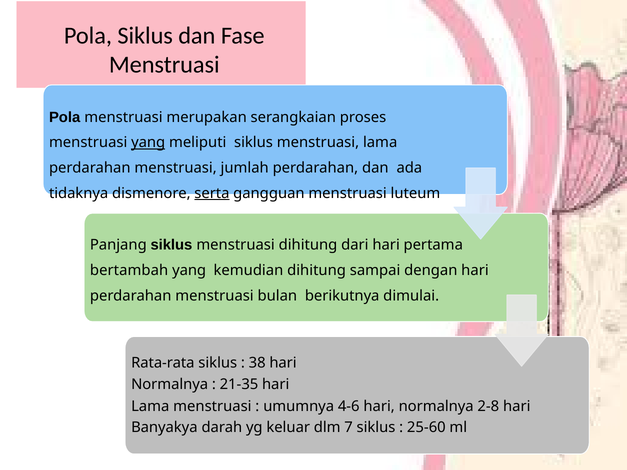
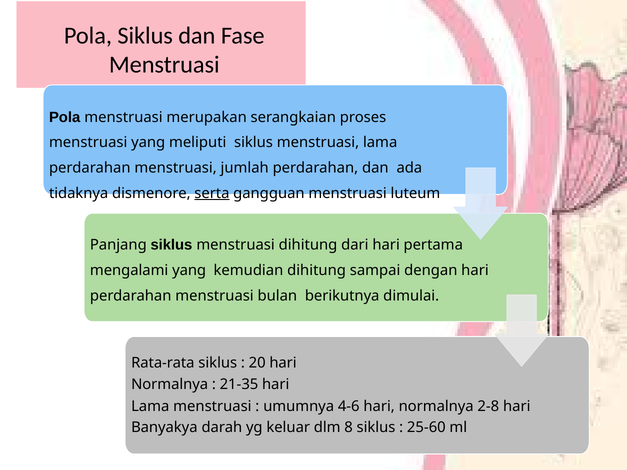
yang underline: present -> none (148, 143)
bertambah: bertambah -> mengalami (129, 270)
38: 38 -> 20 (257, 363)
7: 7 -> 8 (349, 428)
